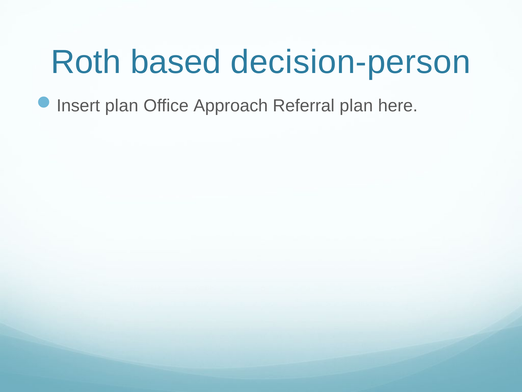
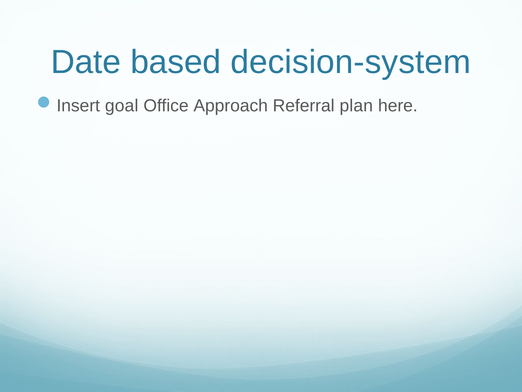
Roth: Roth -> Date (86, 62)
decision-person: decision-person -> decision-system (351, 62)
Insert plan: plan -> goal (122, 106)
